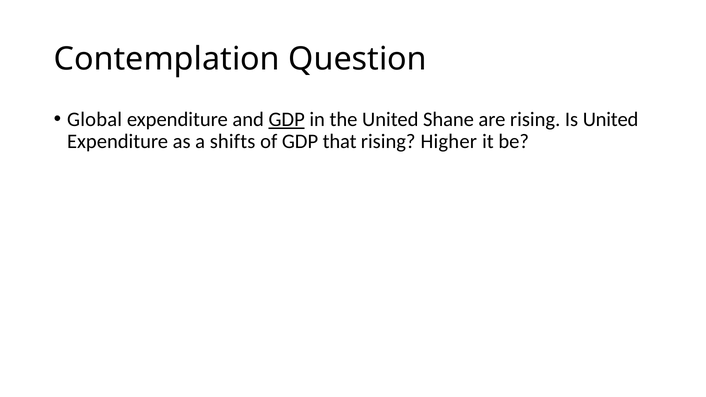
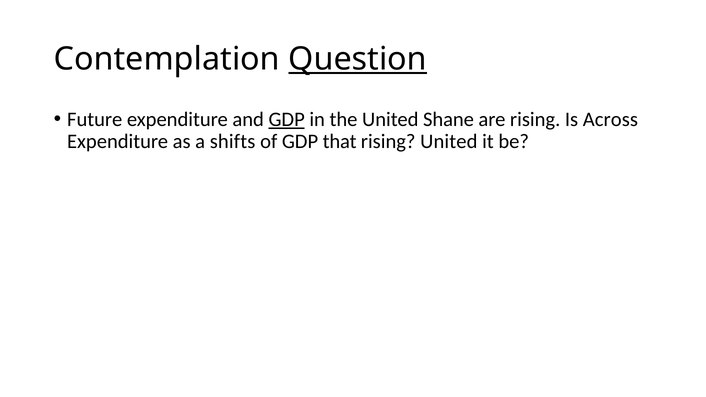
Question underline: none -> present (358, 59)
Global: Global -> Future (95, 119)
Is United: United -> Across (610, 119)
rising Higher: Higher -> United (449, 142)
